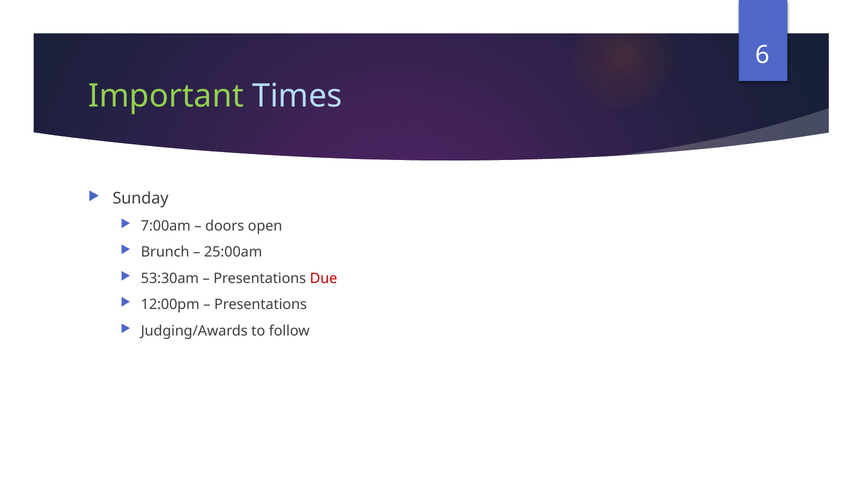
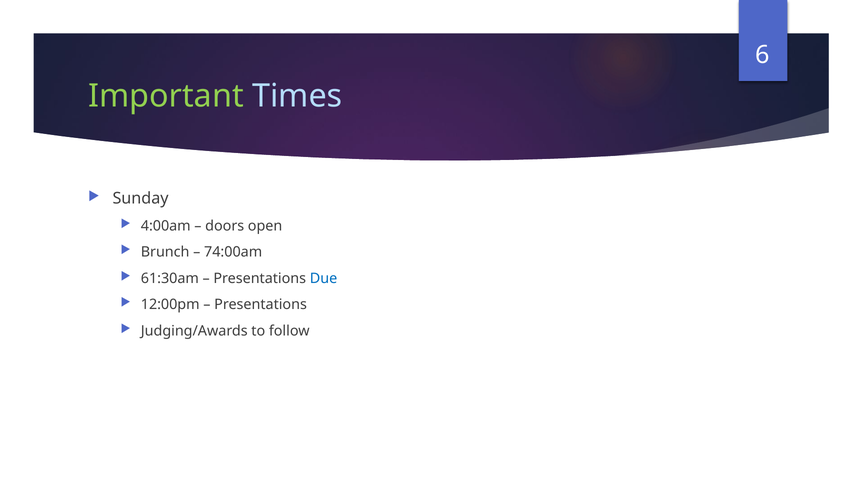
7:00am: 7:00am -> 4:00am (166, 226)
25:00am: 25:00am -> 74:00am (233, 252)
53:30am: 53:30am -> 61:30am (170, 278)
Due colour: red -> blue (324, 278)
